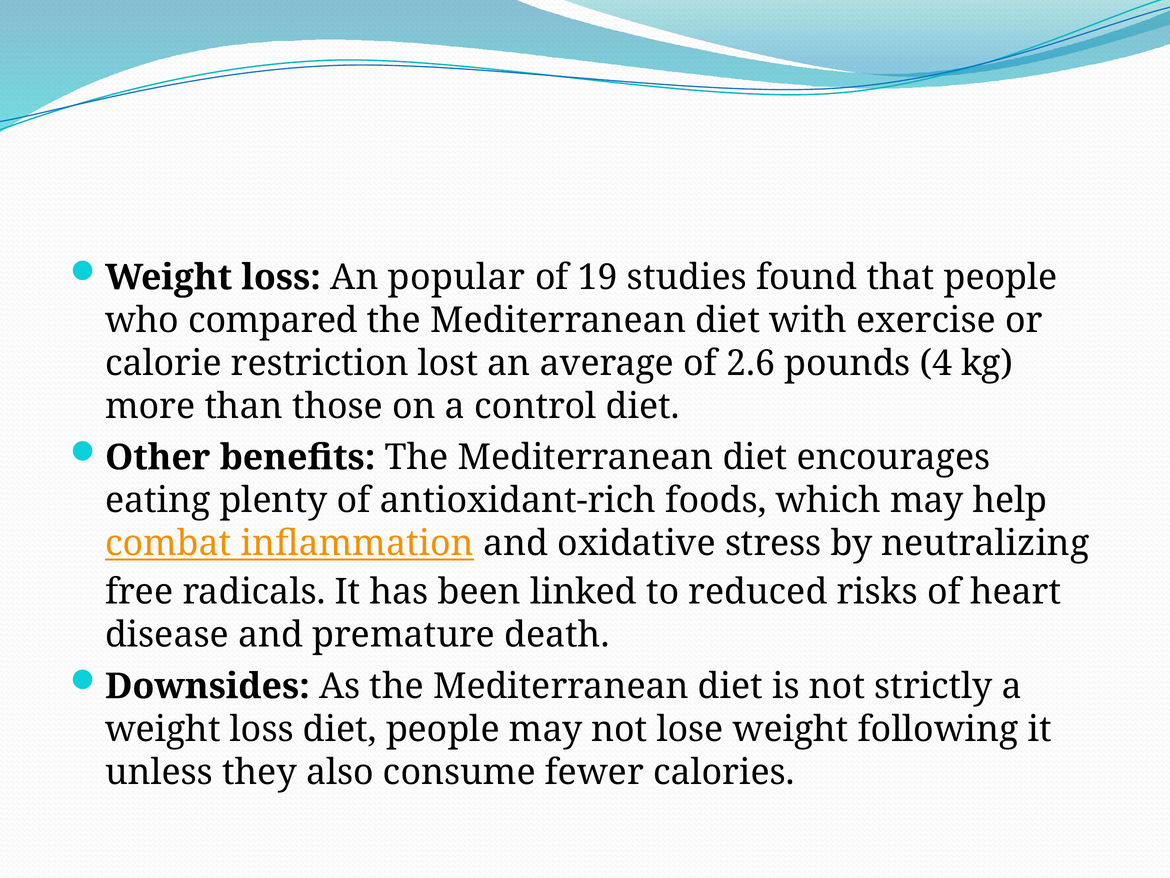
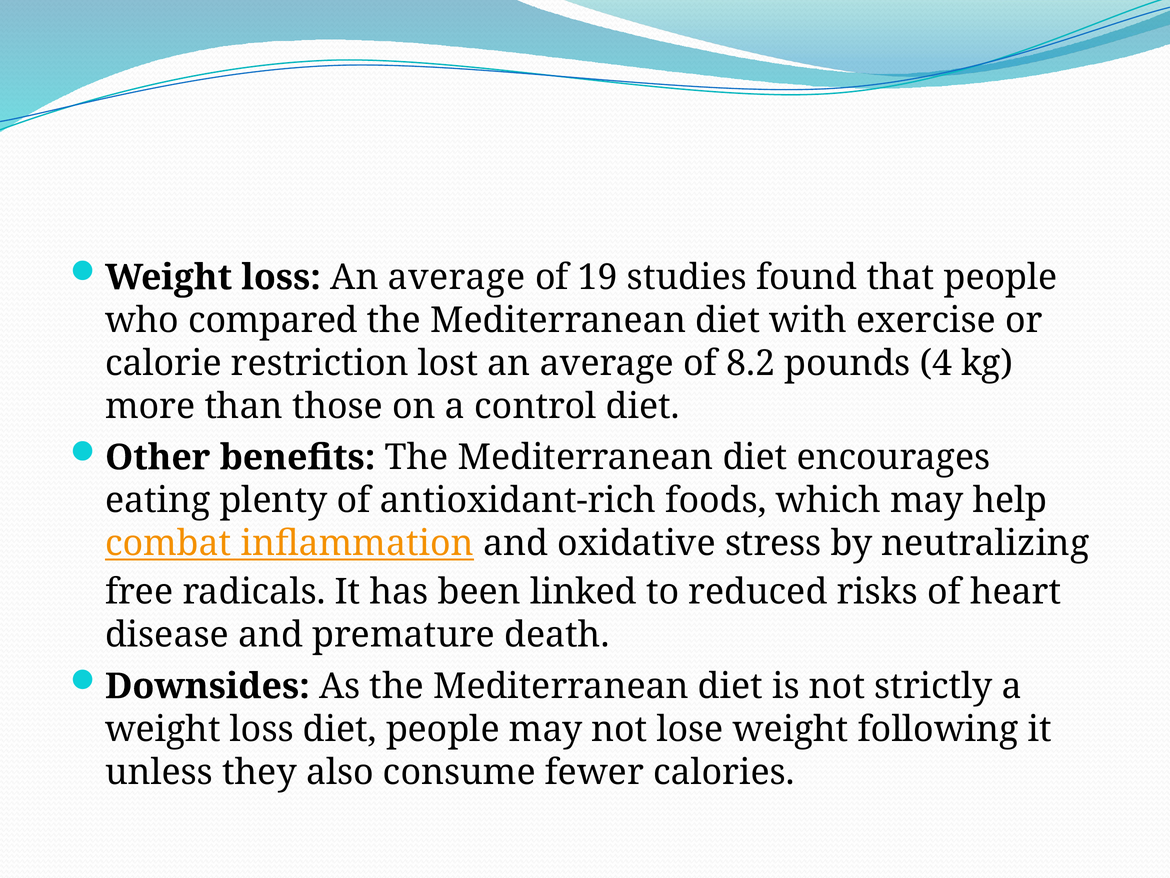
loss An popular: popular -> average (456, 277)
2.6: 2.6 -> 8.2 (751, 363)
